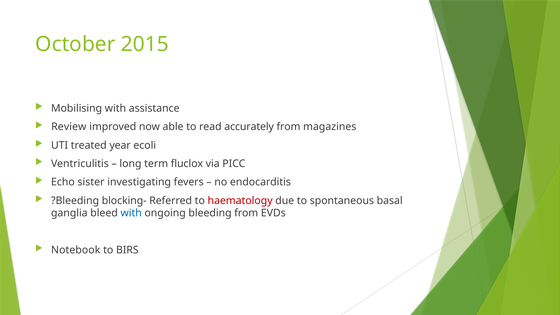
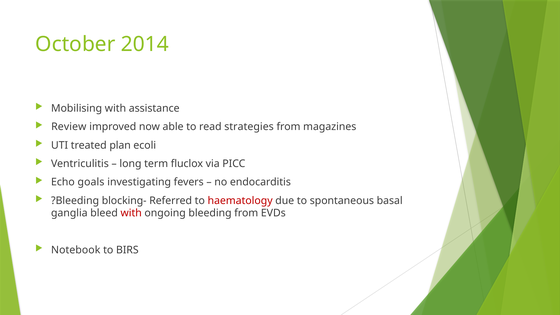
2015: 2015 -> 2014 (145, 44)
accurately: accurately -> strategies (249, 127)
year: year -> plan (120, 145)
sister: sister -> goals (91, 182)
with colour: blue -> red (131, 213)
